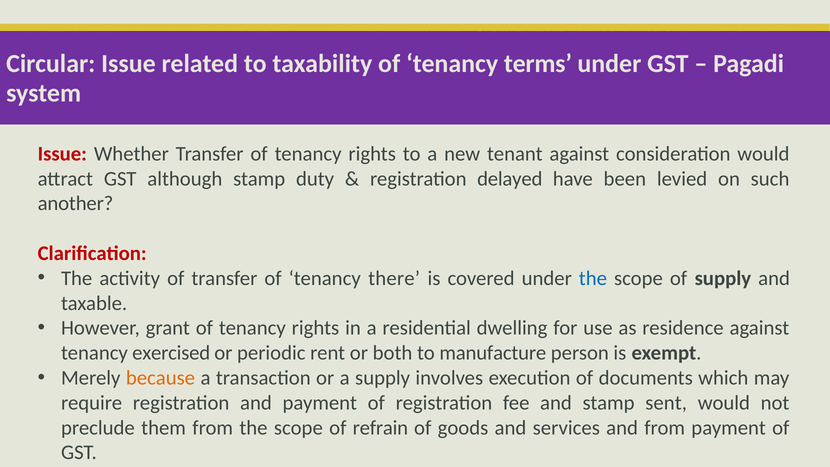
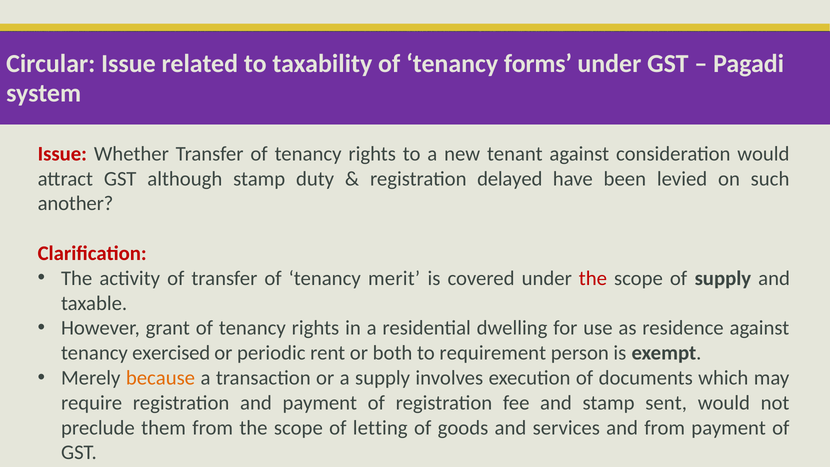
terms: terms -> forms (538, 64)
there: there -> merit (394, 278)
the colour: blue -> red (593, 278)
manufacture: manufacture -> requirement (493, 353)
refrain: refrain -> letting (380, 428)
